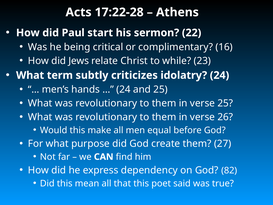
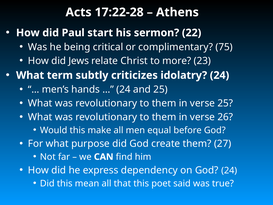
16: 16 -> 75 (224, 47)
while: while -> more (177, 61)
God 82: 82 -> 24 (229, 170)
